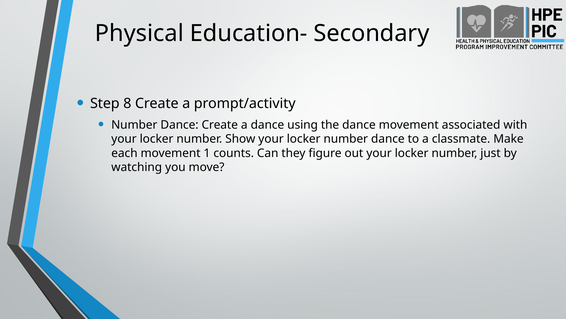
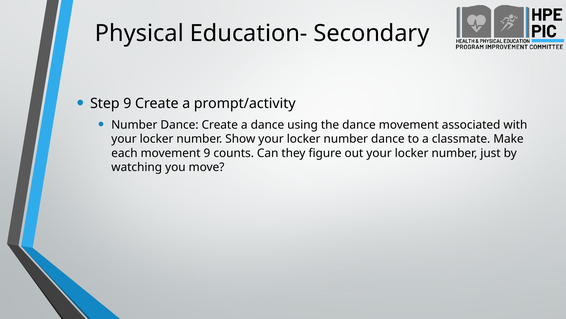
Step 8: 8 -> 9 (127, 103)
movement 1: 1 -> 9 (207, 153)
